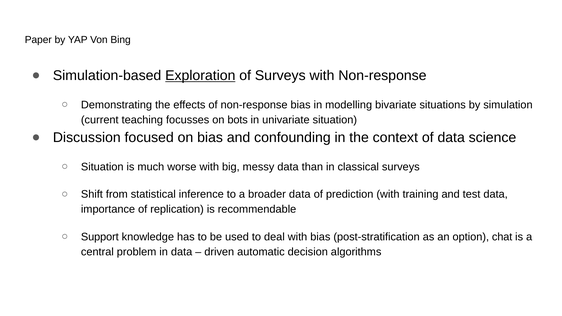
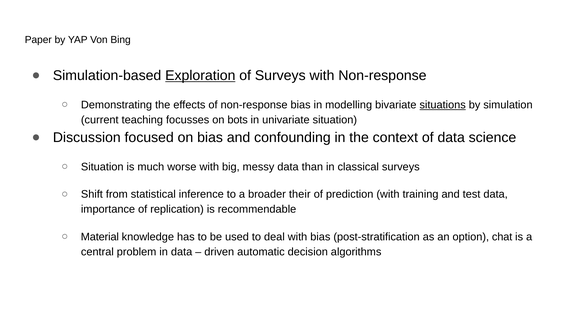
situations underline: none -> present (443, 105)
broader data: data -> their (300, 194)
Support: Support -> Material (100, 237)
